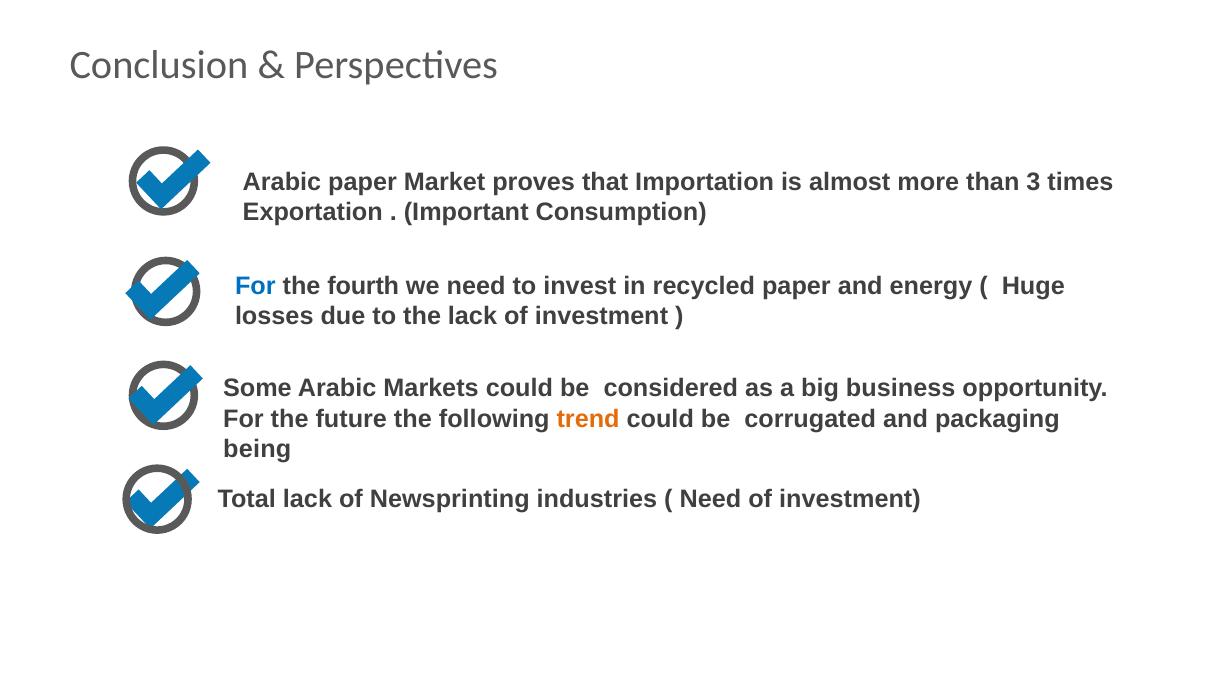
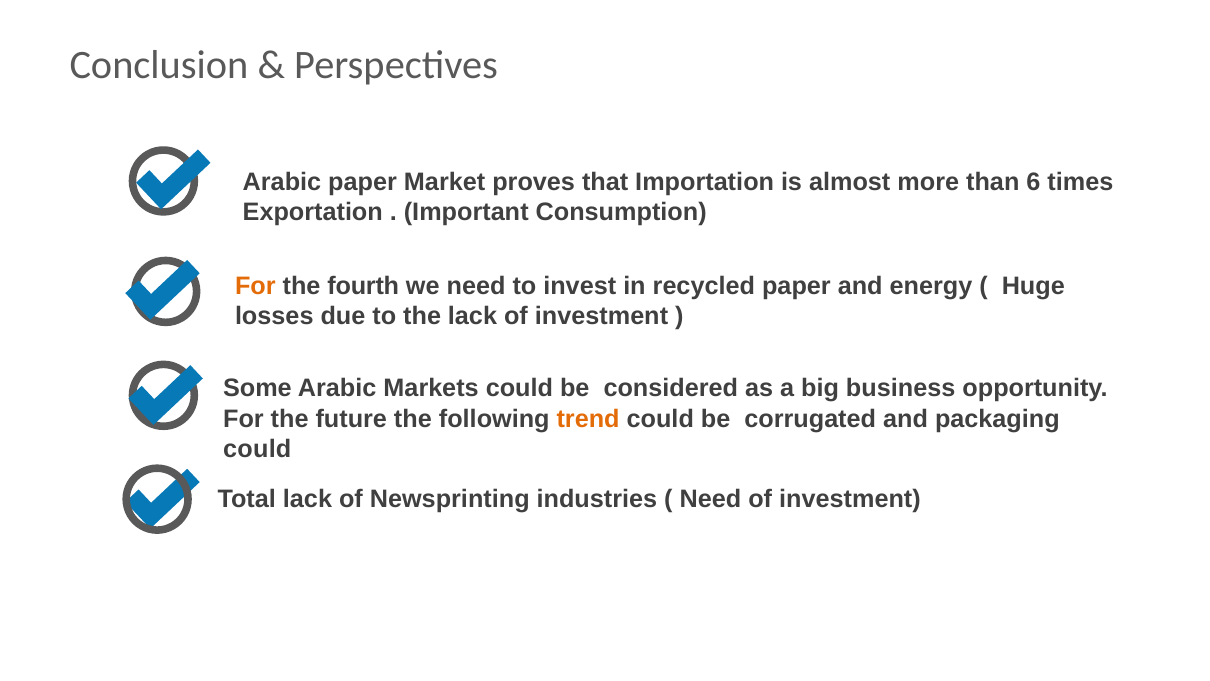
3: 3 -> 6 (1033, 182)
For colour: blue -> orange (255, 286)
being: being -> could (257, 449)
